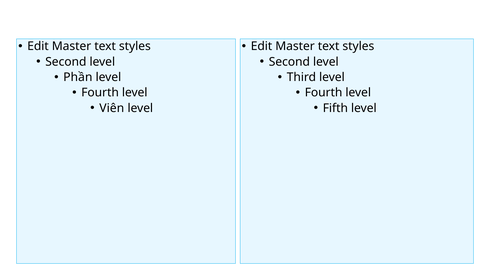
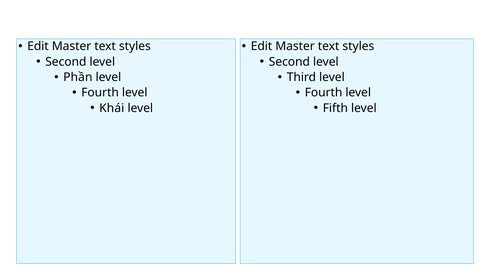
Viên: Viên -> Khái (112, 108)
